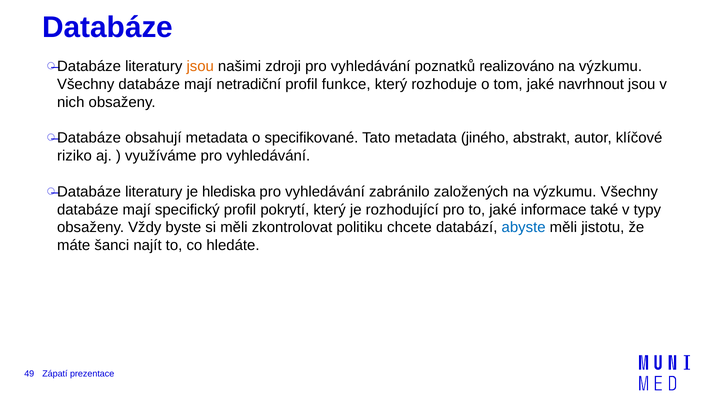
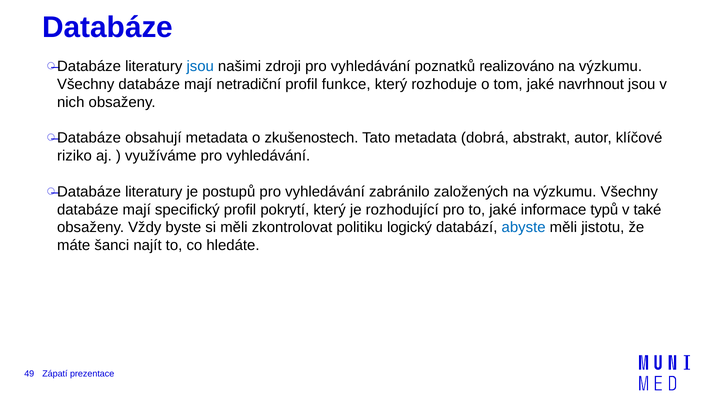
jsou colour: orange -> blue (200, 66)
specifikované: specifikované -> zkušenostech (311, 138)
jiného: jiného -> dobrá (485, 138)
hlediska: hlediska -> postupů (229, 192)
také: také -> typů (604, 209)
typy: typy -> také (647, 209)
chcete: chcete -> logický (410, 227)
